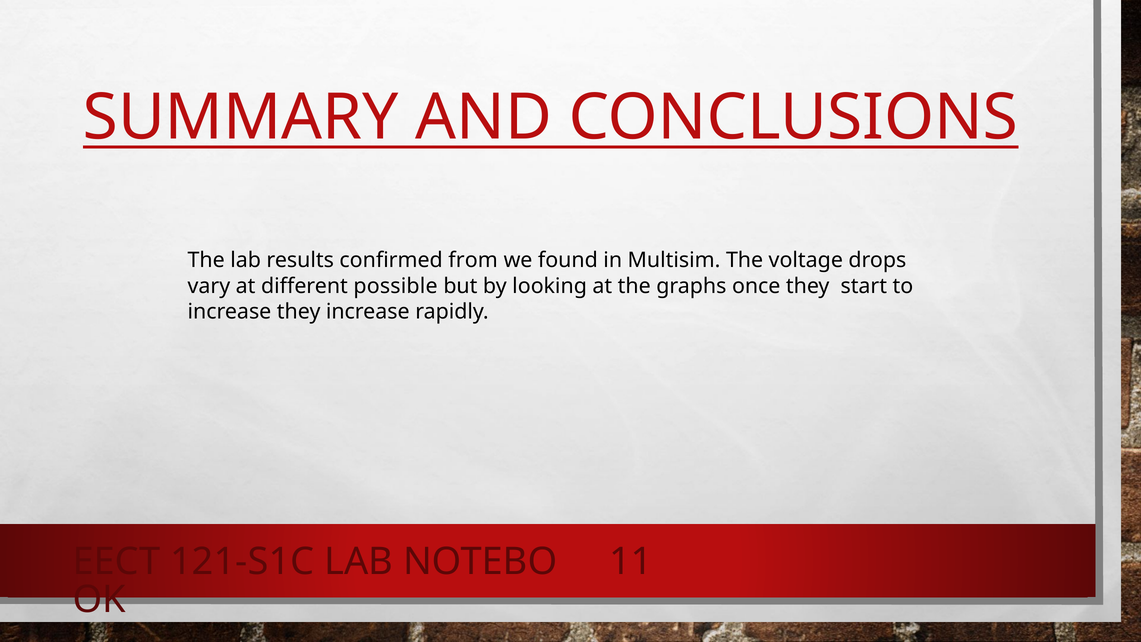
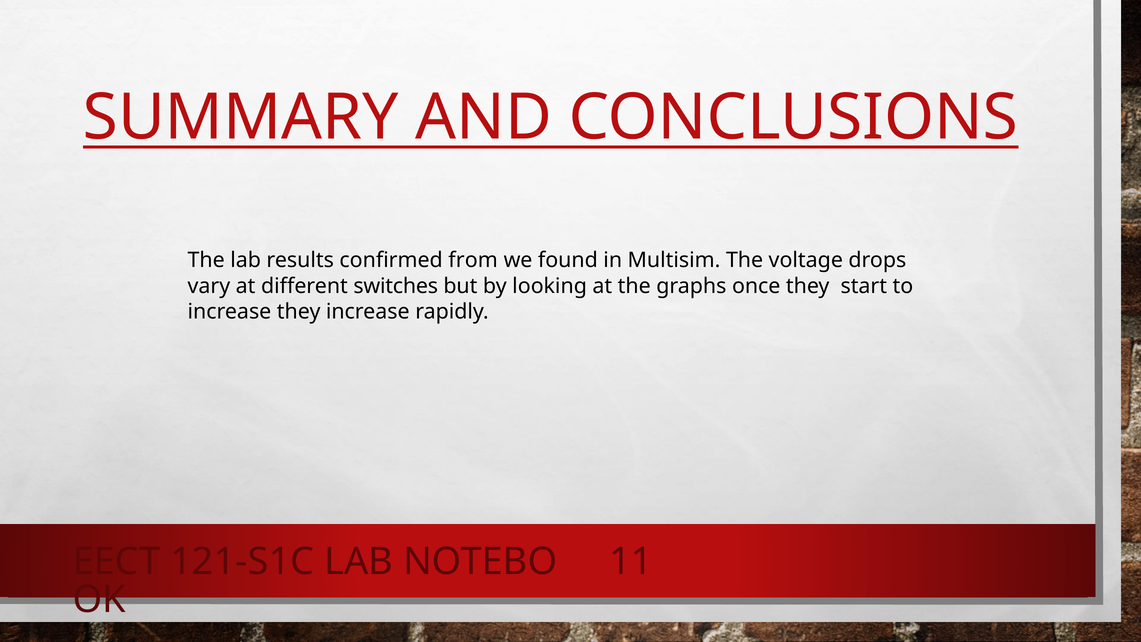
possible: possible -> switches (396, 286)
